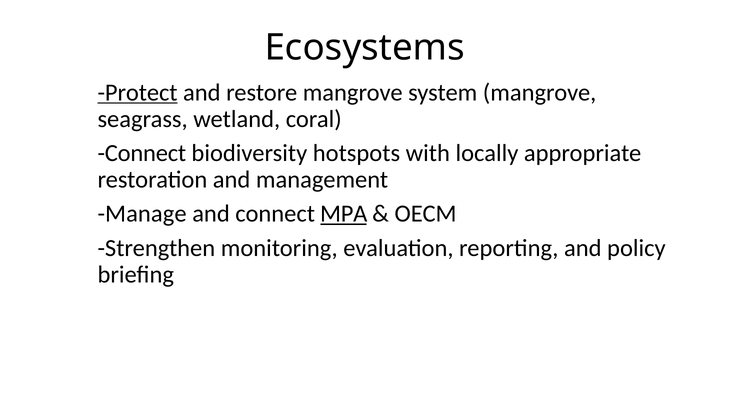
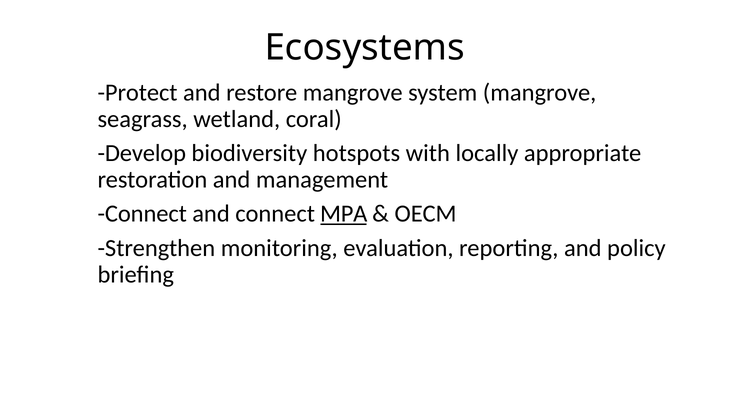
Protect underline: present -> none (138, 92)
Connect: Connect -> Develop (142, 153)
Manage: Manage -> Connect (142, 214)
